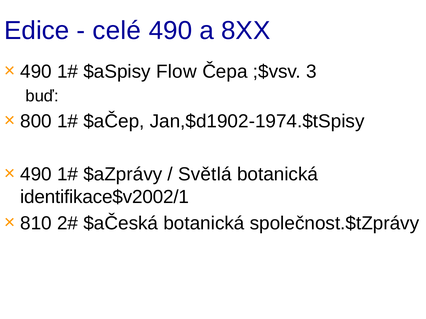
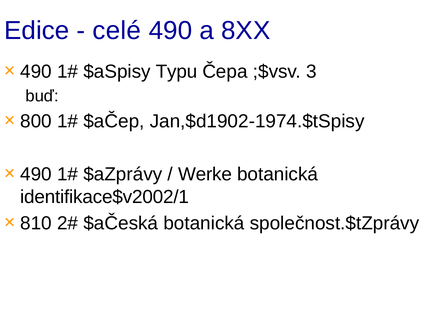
Flow: Flow -> Typu (177, 72)
Světlá: Světlá -> Werke (205, 174)
